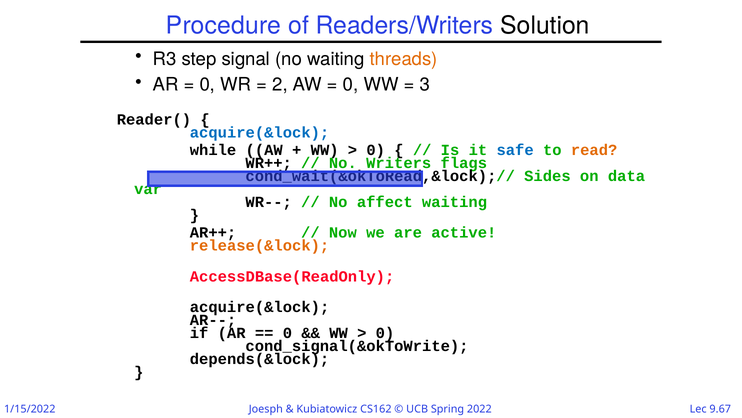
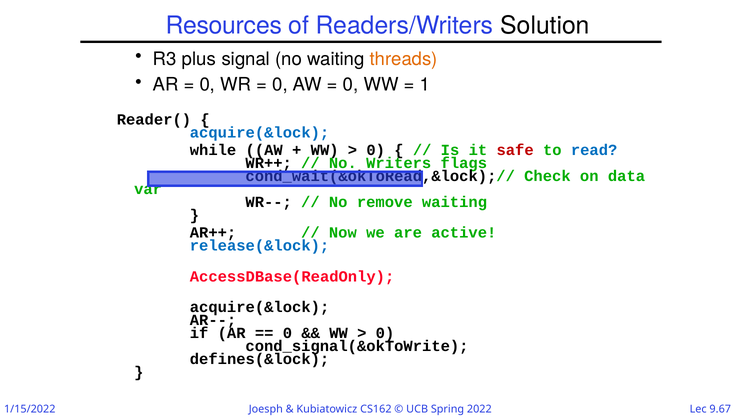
Procedure: Procedure -> Resources (224, 25)
step: step -> plus (199, 59)
2: 2 -> 0 (280, 85)
3: 3 -> 1 (425, 85)
safe colour: blue -> red (515, 150)
read colour: orange -> blue (594, 150)
Sides: Sides -> Check (547, 176)
affect: affect -> remove (385, 202)
release(&lock colour: orange -> blue (260, 245)
depends(&lock: depends(&lock -> defines(&lock (260, 359)
